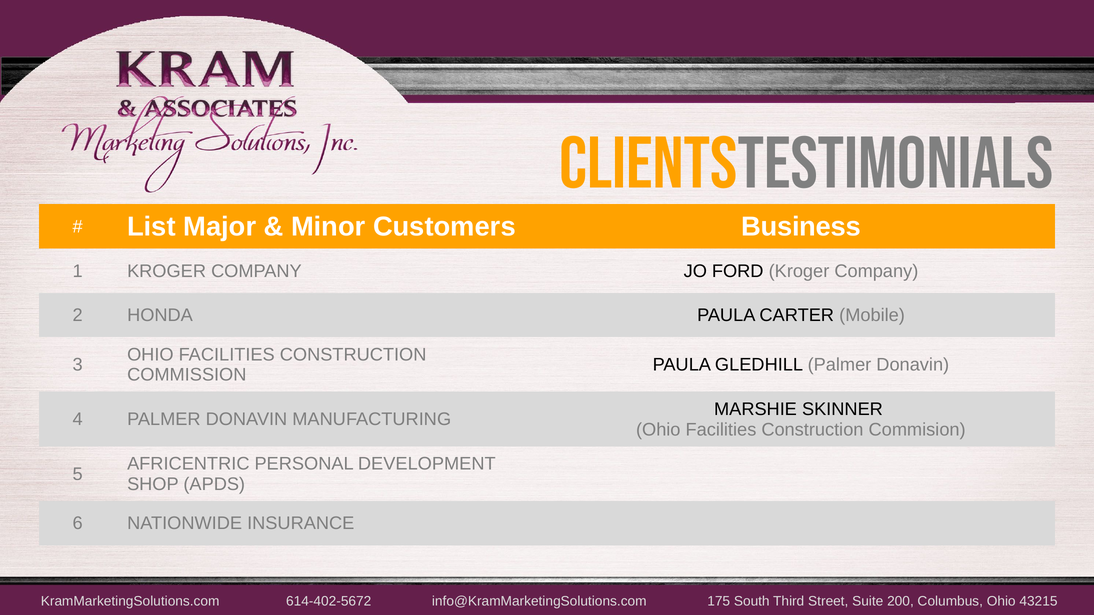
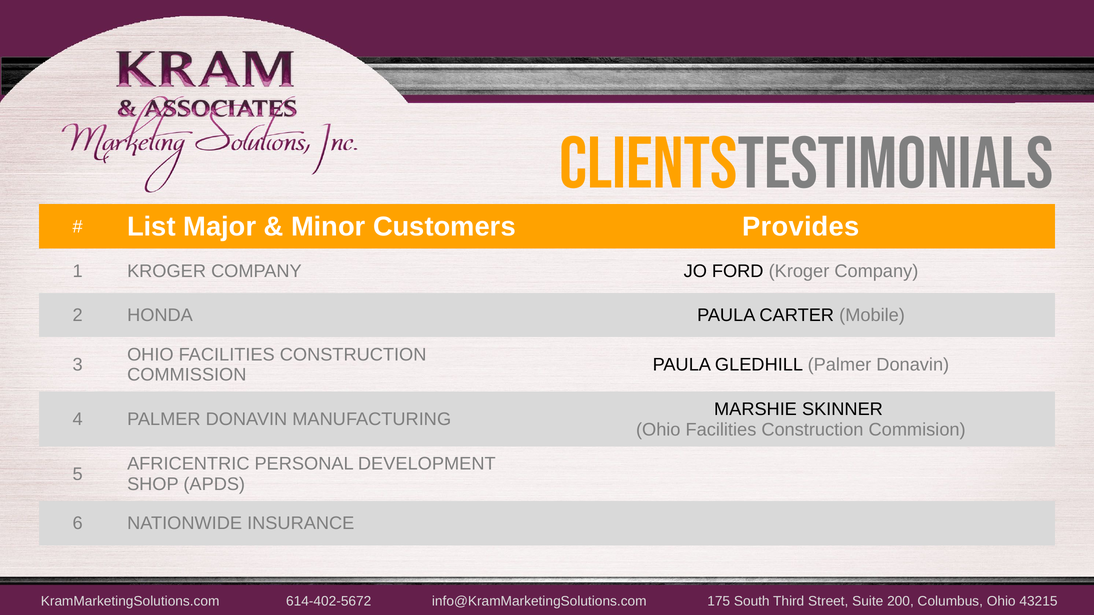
Business: Business -> Provides (801, 227)
